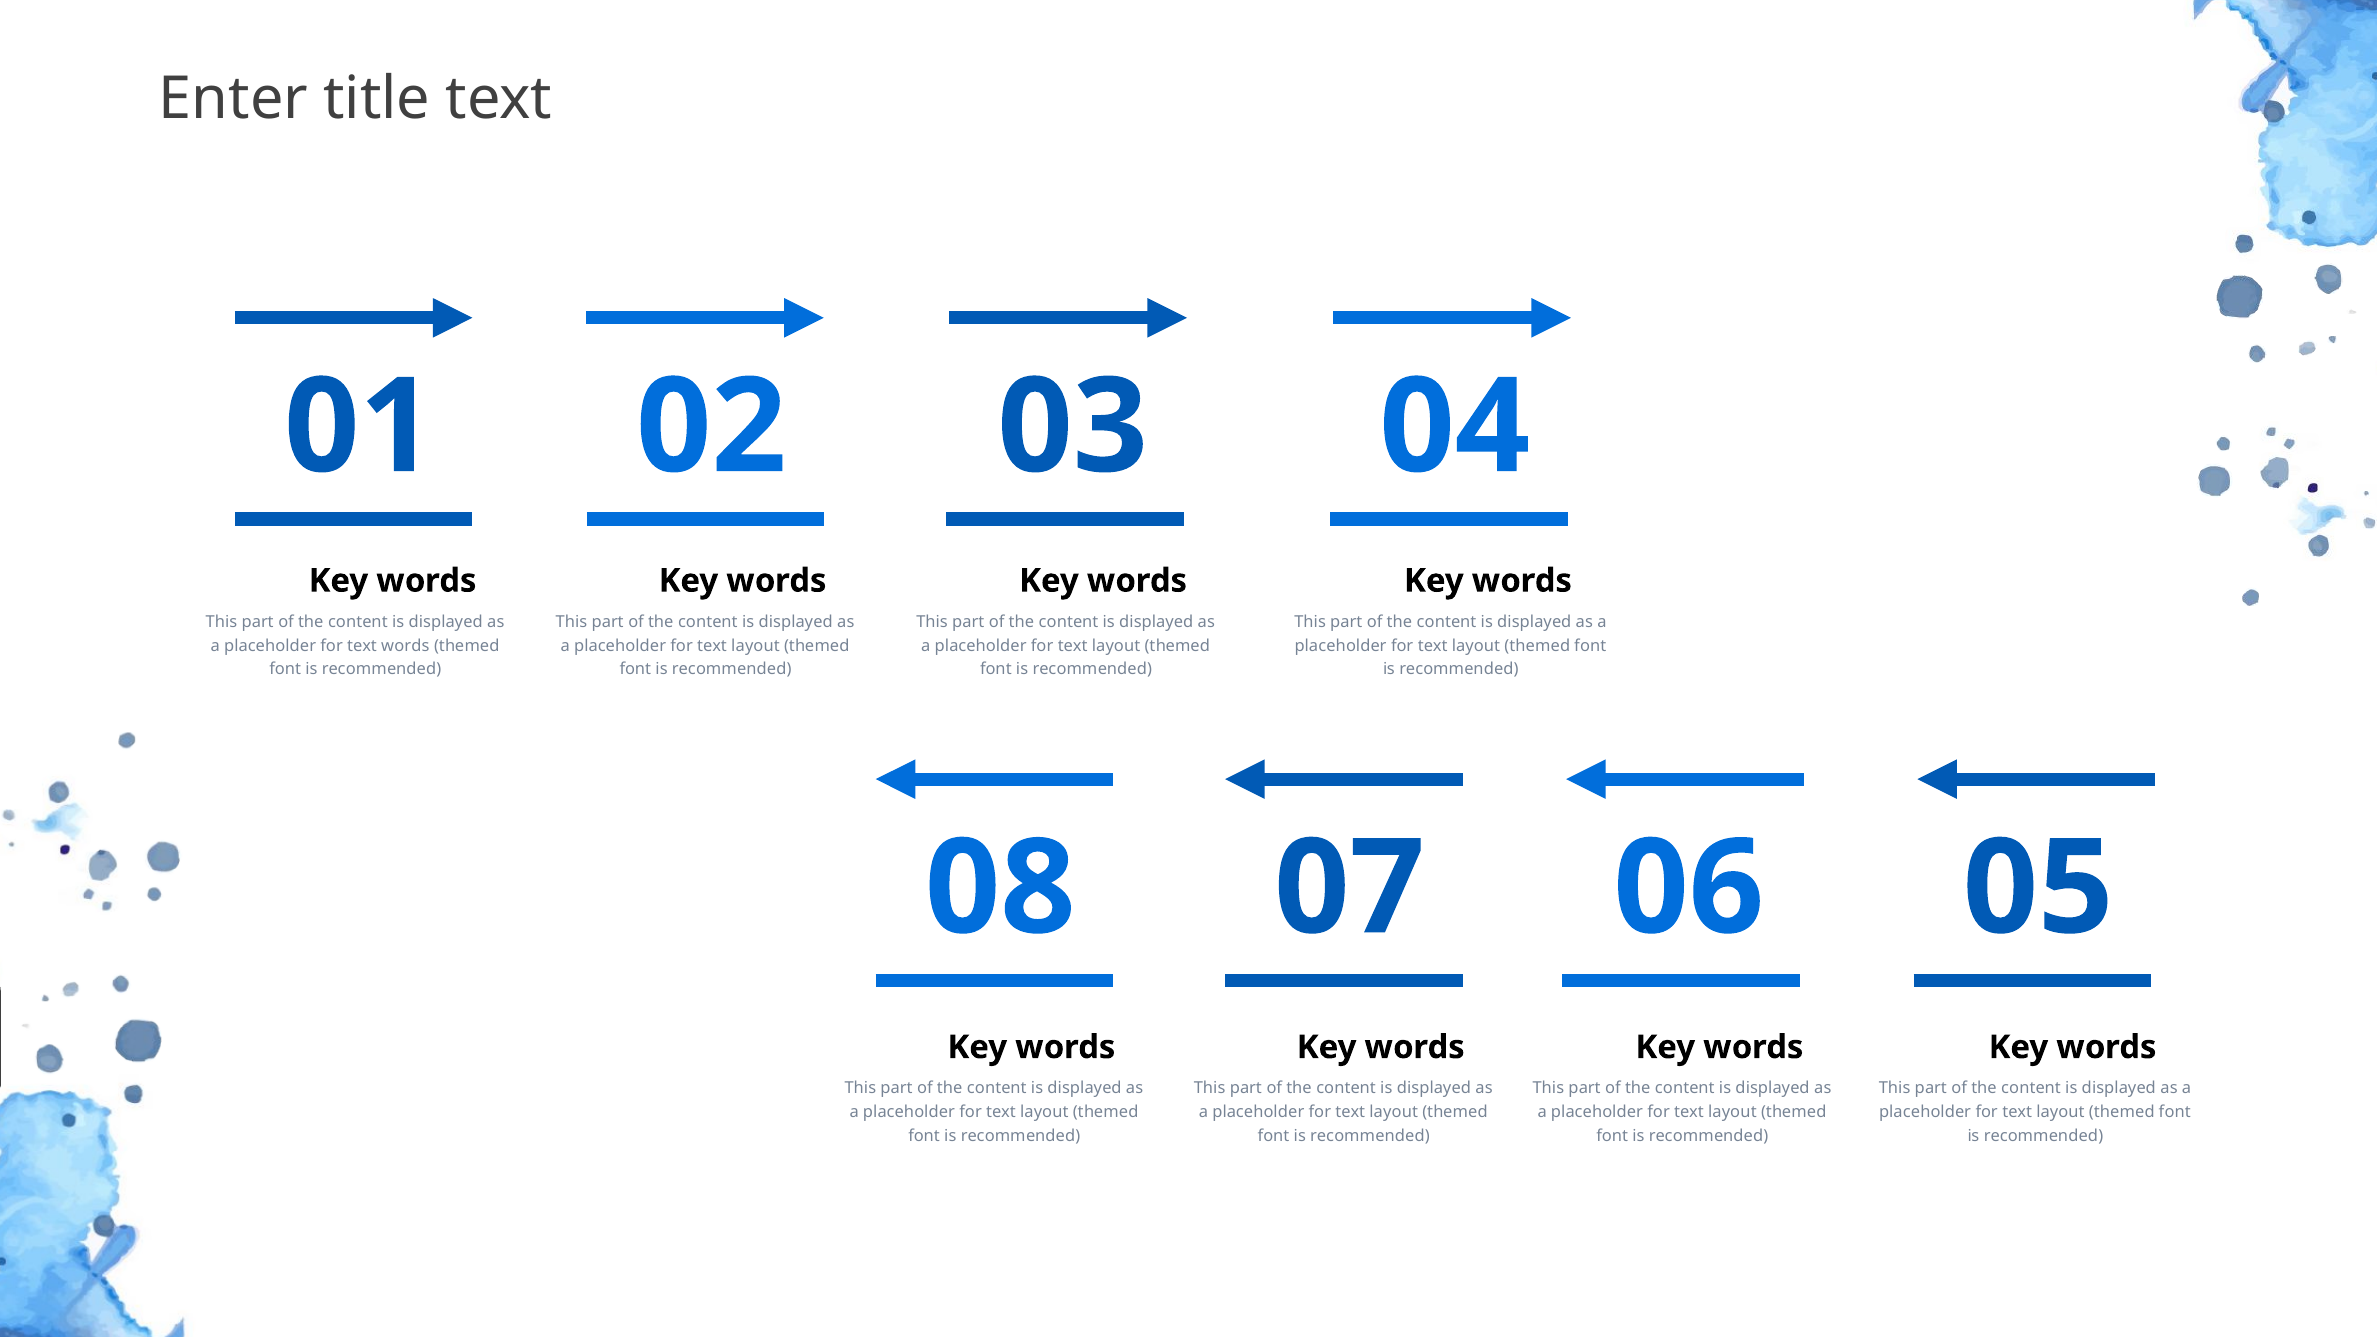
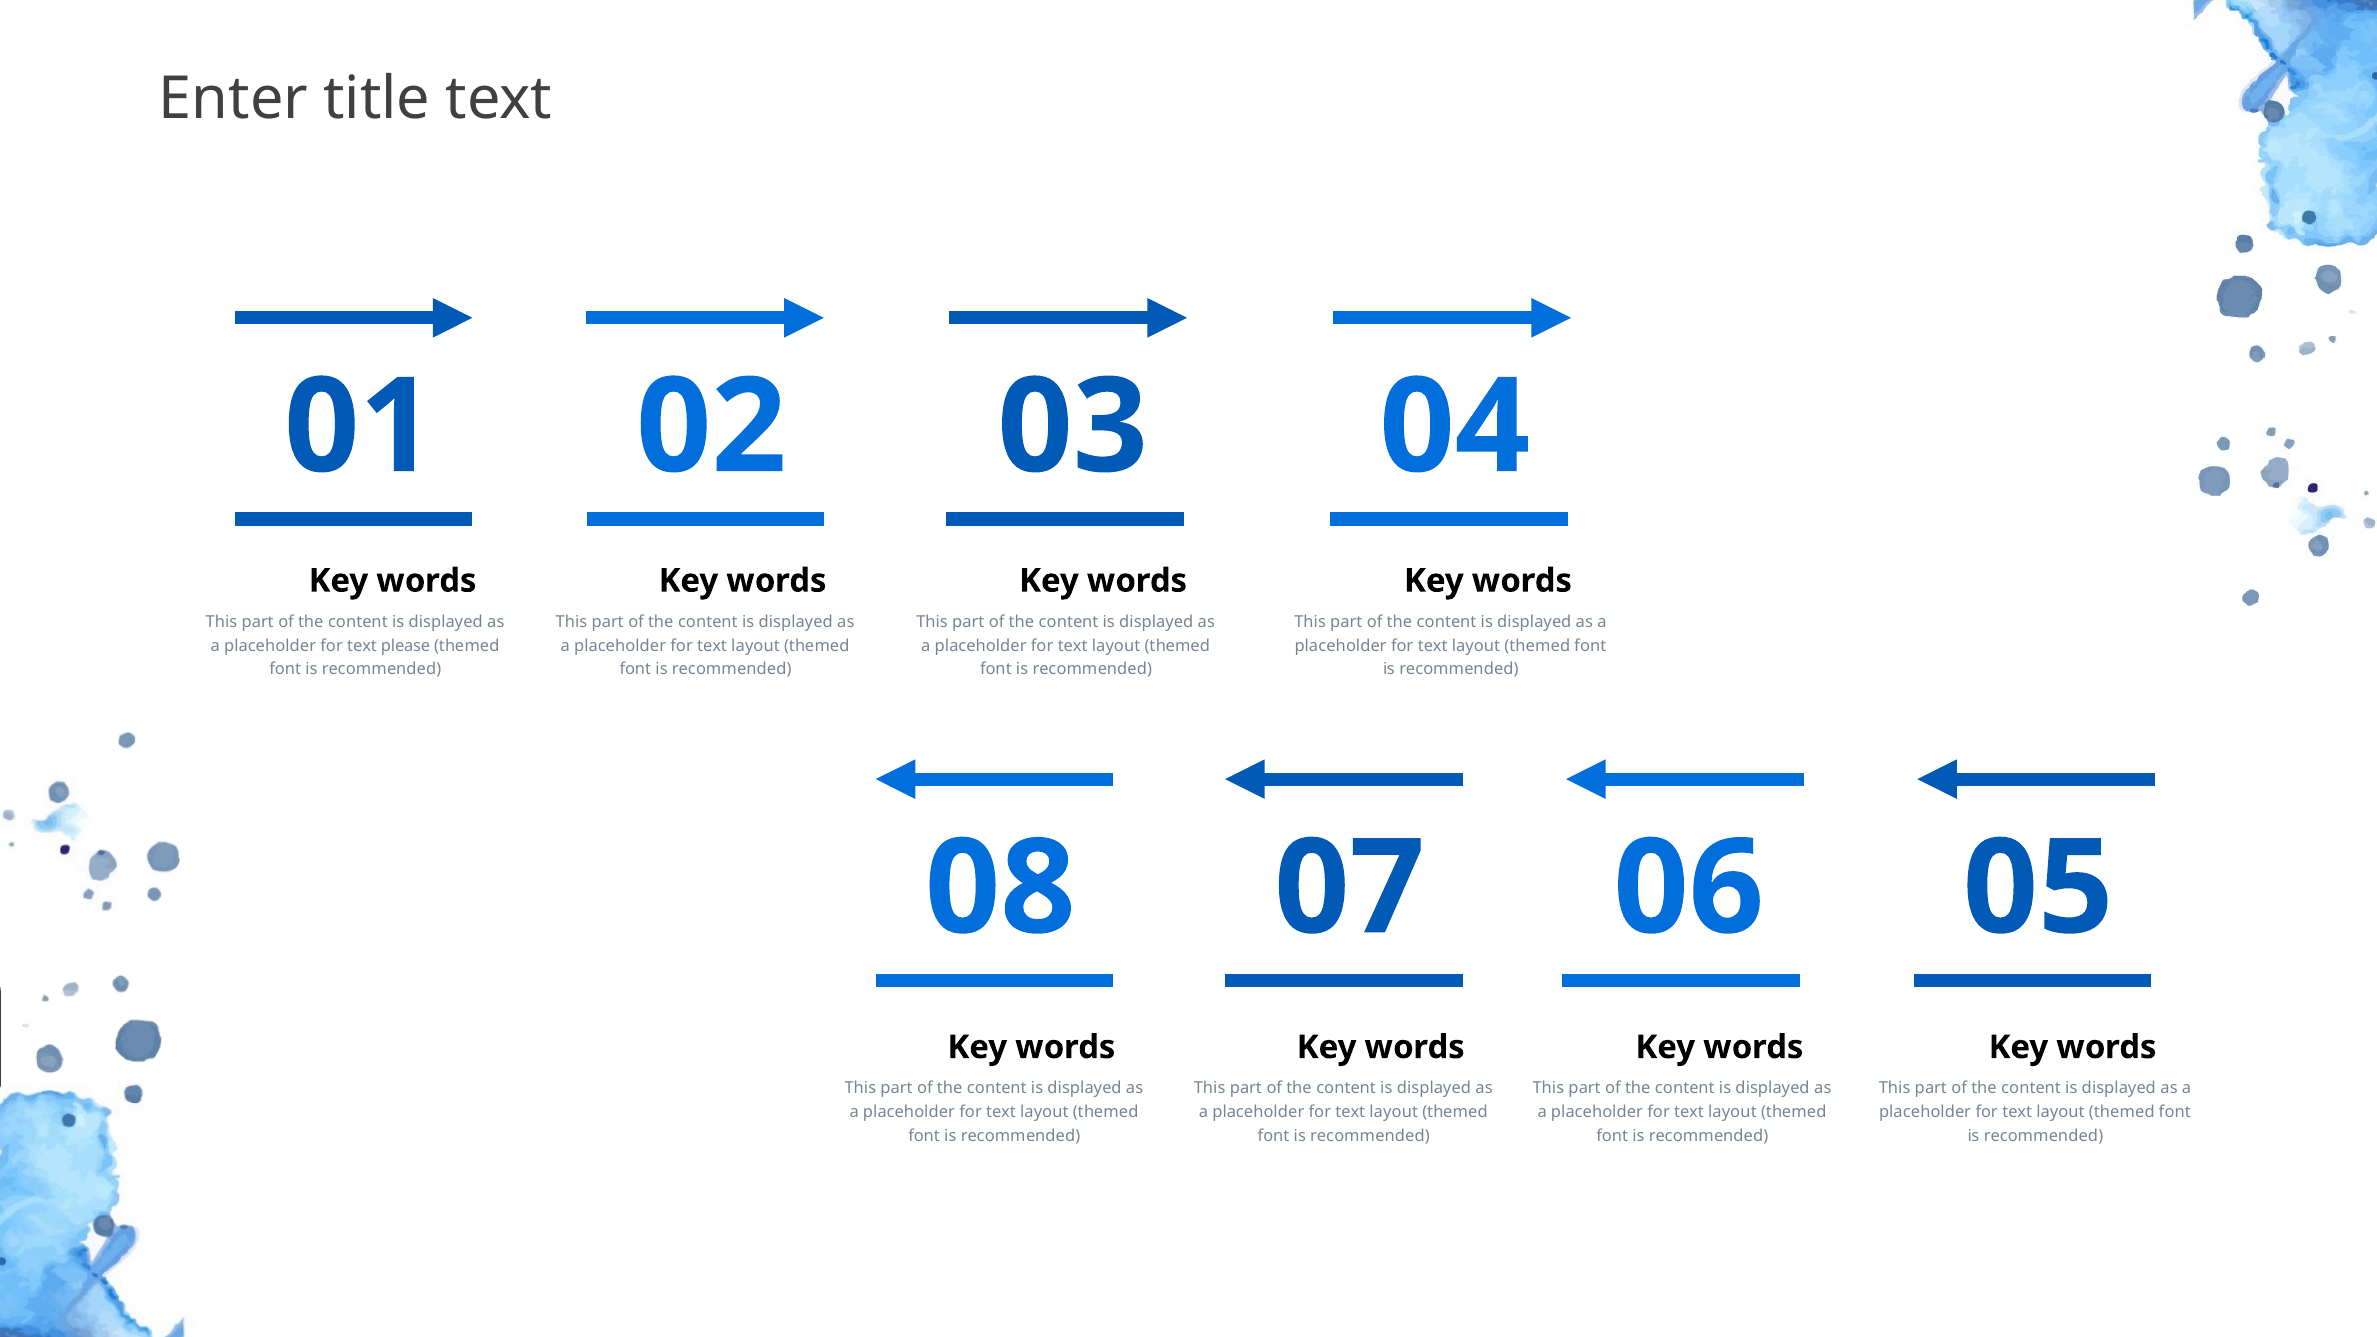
text words: words -> please (406, 646)
